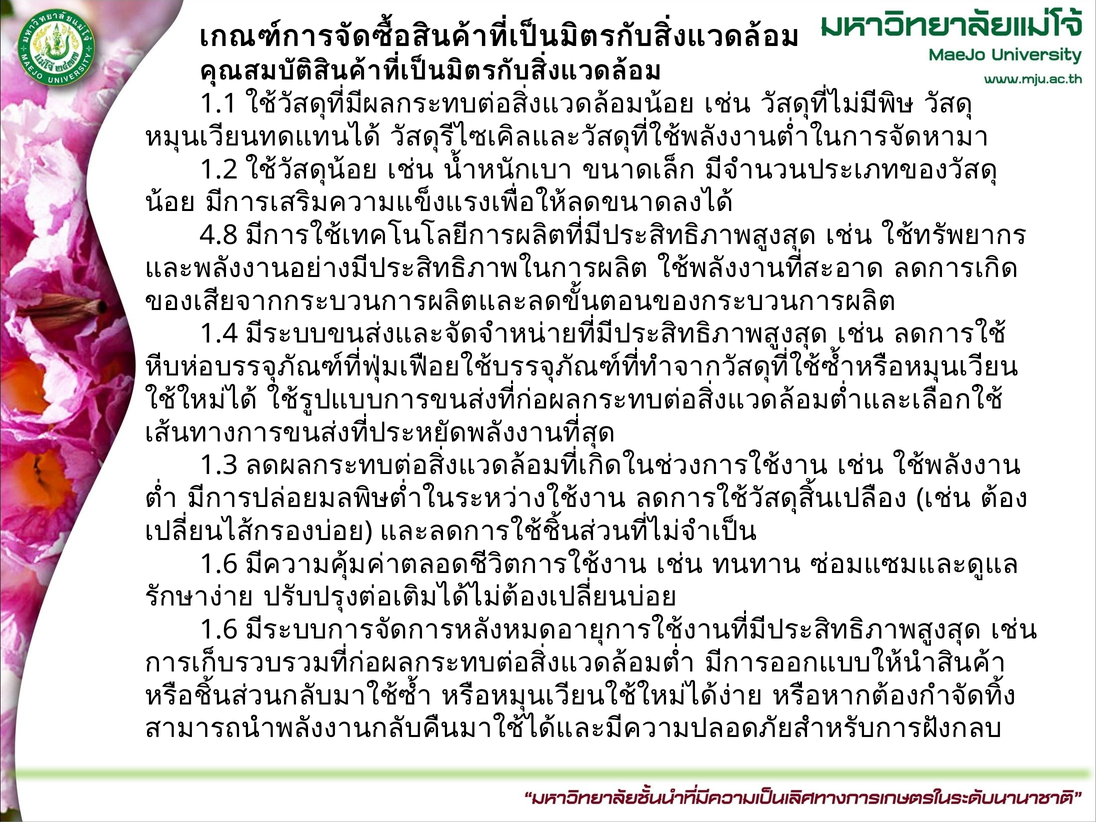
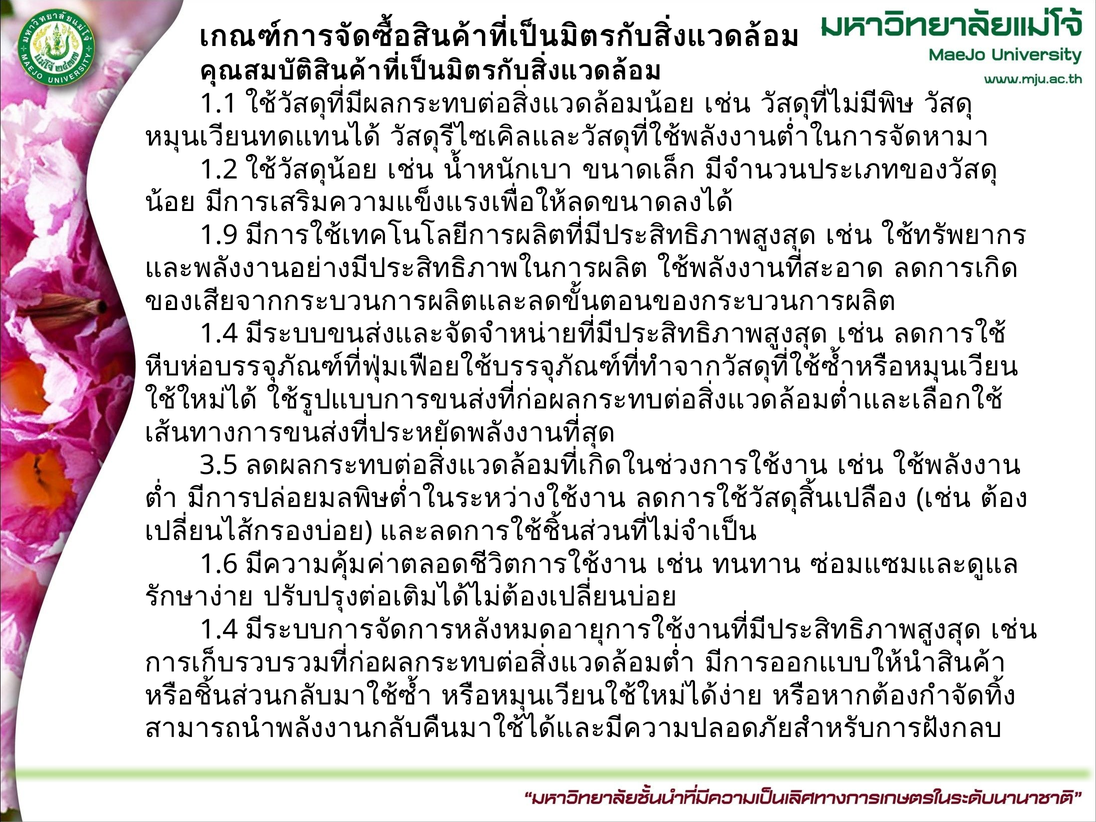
4.8: 4.8 -> 1.9 (219, 235)
1.3: 1.3 -> 3.5 (219, 465)
1.6: 1.6 -> 1.4 (219, 630)
